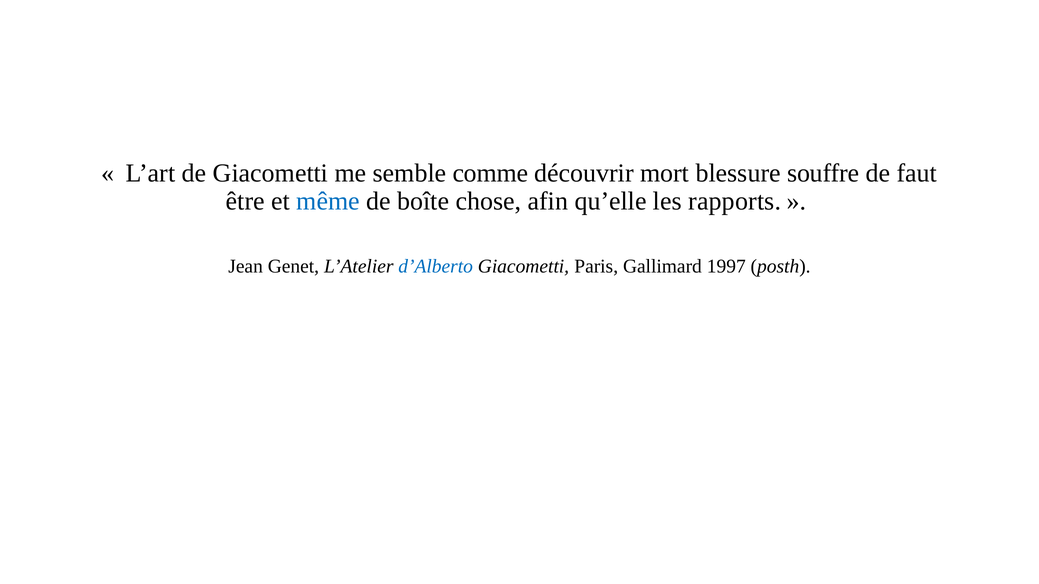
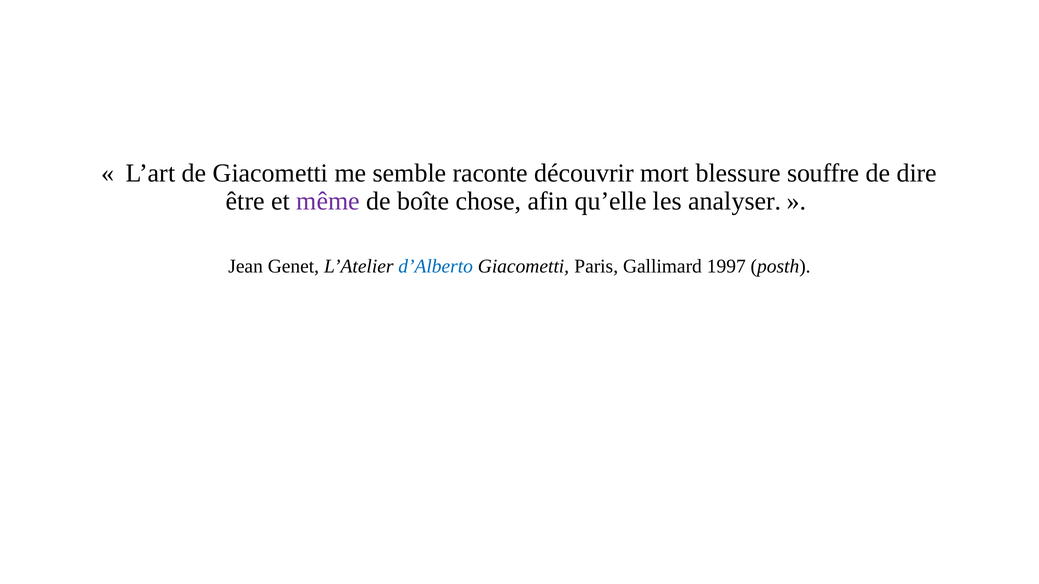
comme: comme -> raconte (490, 173)
faut: faut -> dire (917, 173)
même colour: blue -> purple (328, 201)
rapports: rapports -> analyser (735, 201)
